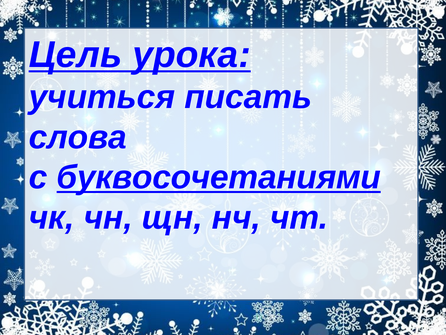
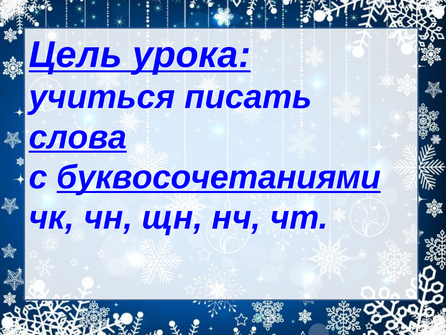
слова underline: none -> present (78, 137)
